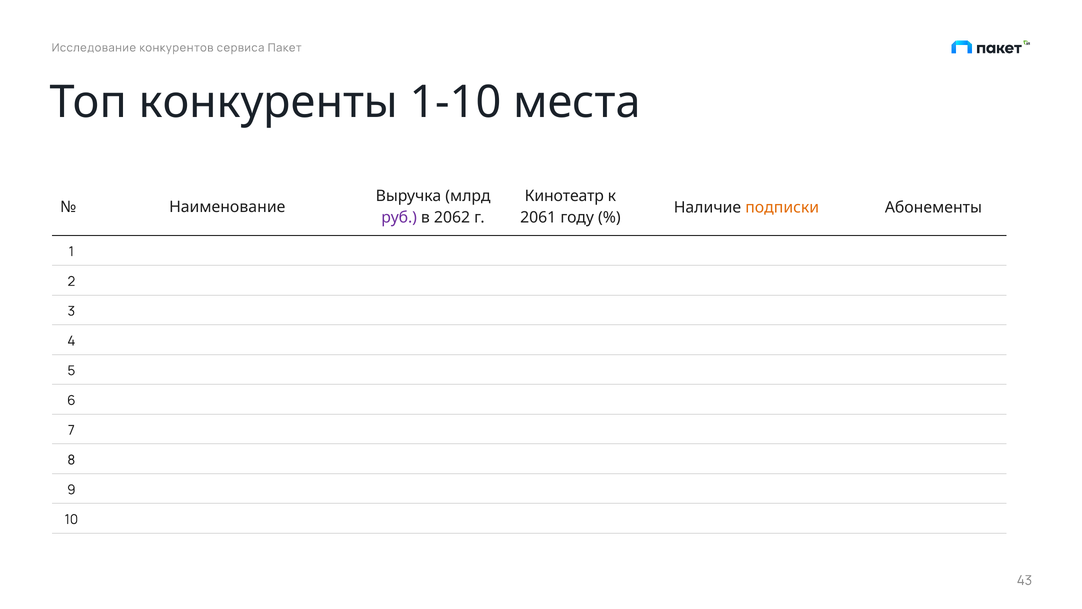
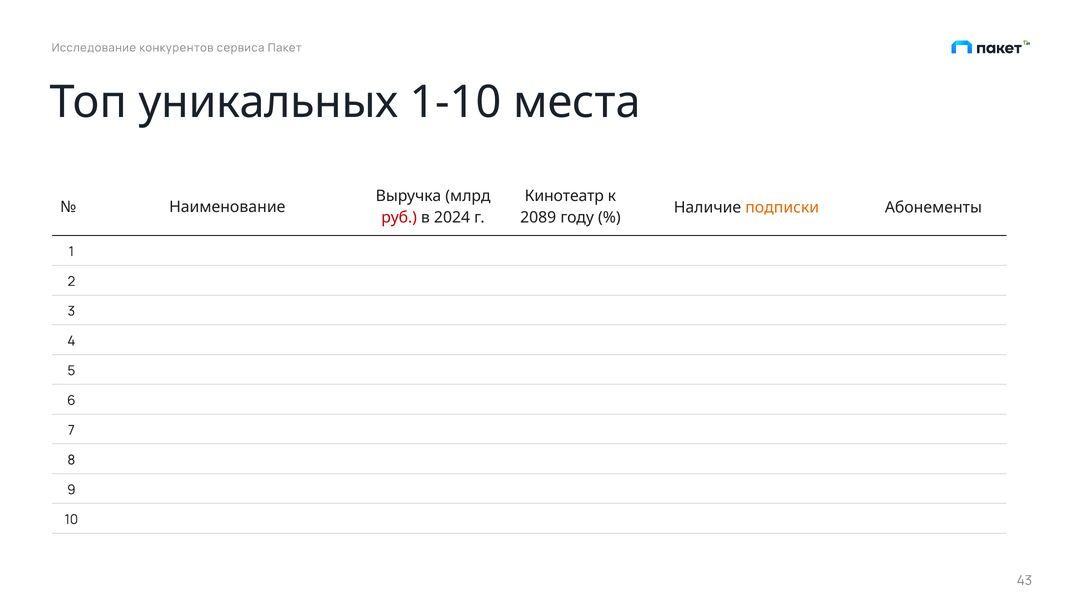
конкуренты: конкуренты -> уникальных (269, 102)
руб colour: purple -> red (399, 218)
2062: 2062 -> 2024 (452, 218)
2061: 2061 -> 2089 (538, 218)
